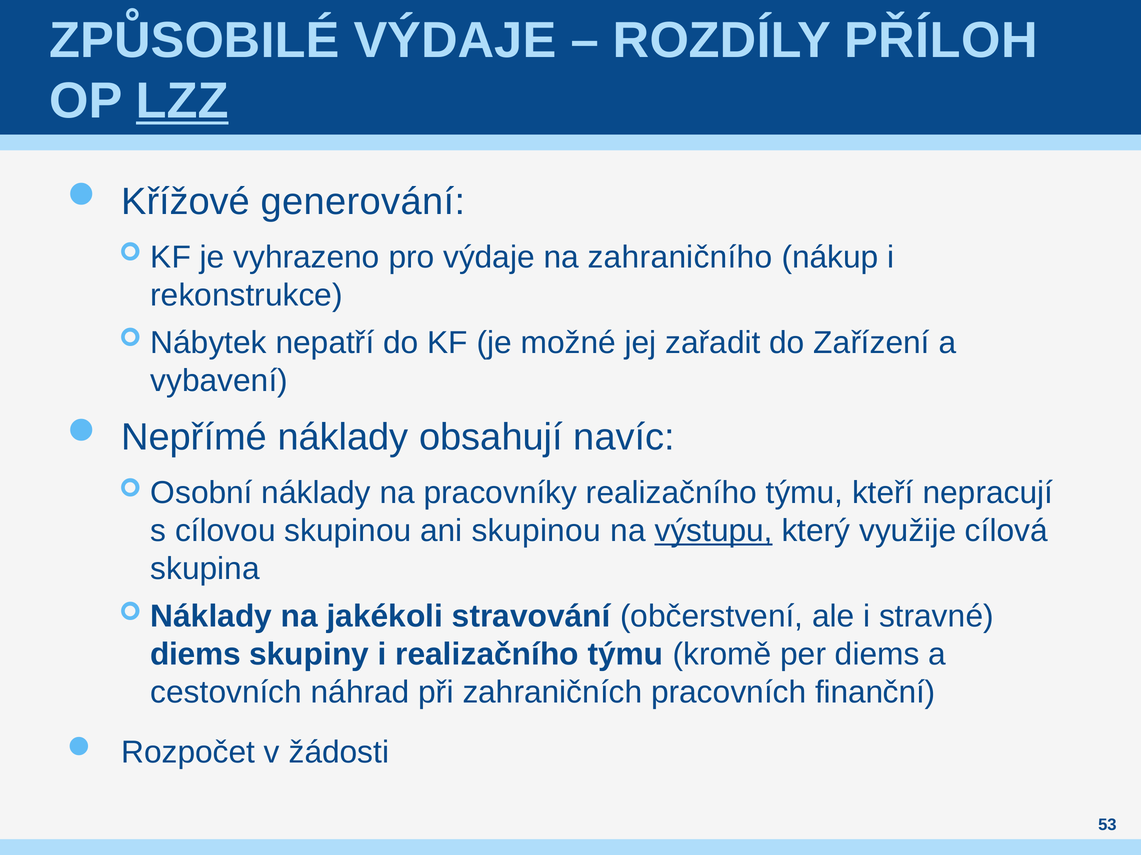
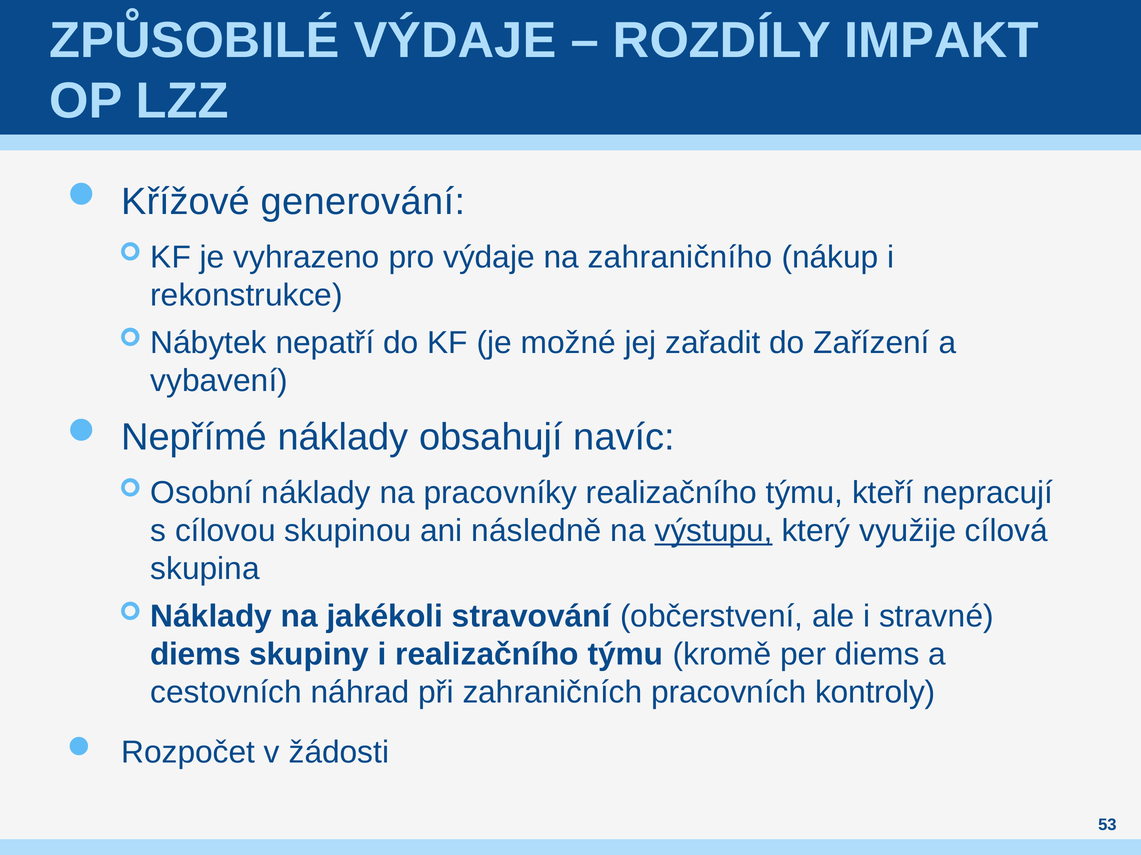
PŘÍLOH: PŘÍLOH -> IMPAKT (941, 40)
LZZ underline: present -> none (182, 101)
ani skupinou: skupinou -> následně (536, 531)
finanční: finanční -> kontroly (875, 693)
